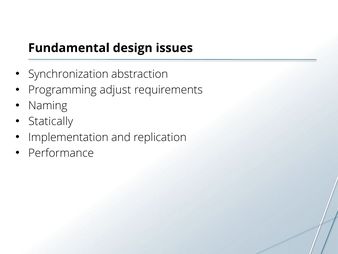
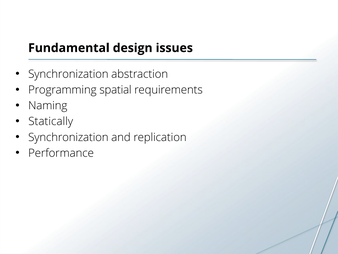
adjust: adjust -> spatial (116, 90)
Implementation: Implementation -> Synchronization (68, 137)
